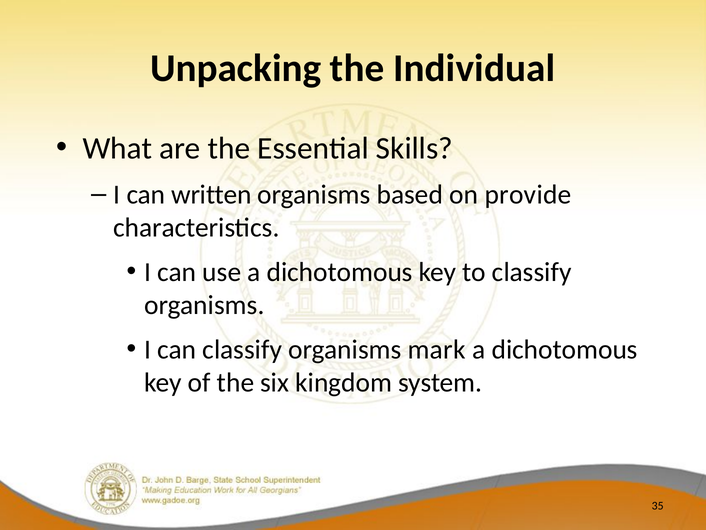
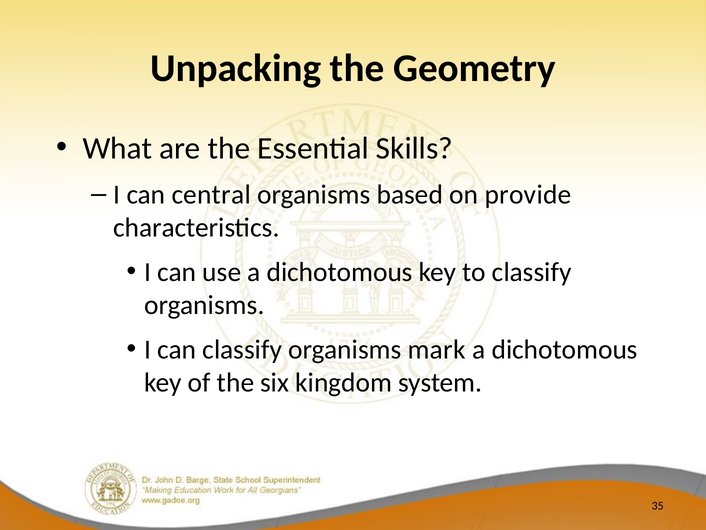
Individual: Individual -> Geometry (474, 68)
written: written -> central (211, 195)
